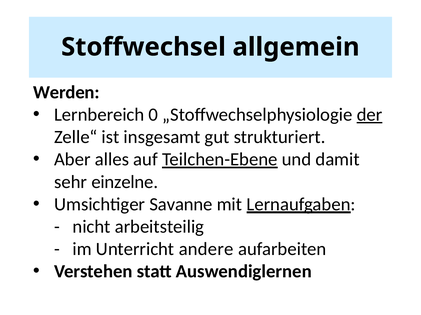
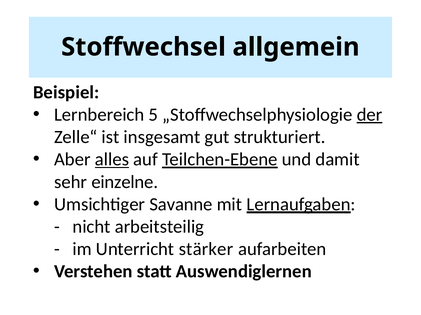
Werden: Werden -> Beispiel (66, 92)
0: 0 -> 5 (153, 115)
alles underline: none -> present (112, 160)
andere: andere -> stärker (206, 250)
